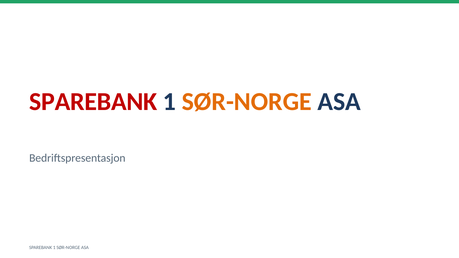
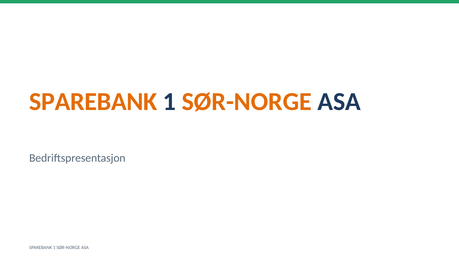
SPAREBANK colour: red -> orange (93, 102)
